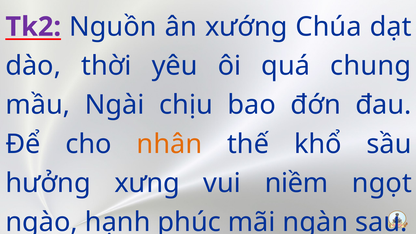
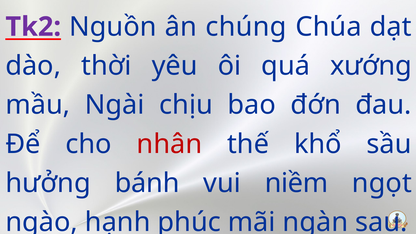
xướng: xướng -> chúng (246, 27)
chung: chung -> xướng (371, 66)
nhân colour: orange -> red (169, 144)
xưng: xưng -> bánh (147, 183)
